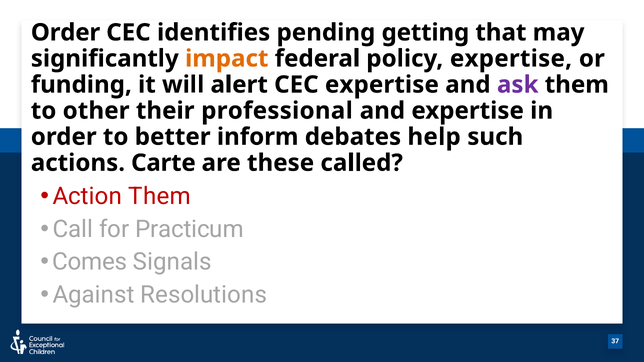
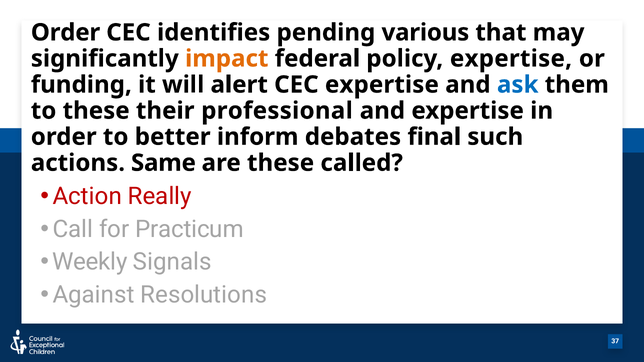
getting: getting -> various (425, 33)
ask colour: purple -> blue (518, 85)
to other: other -> these (96, 111)
help: help -> final (434, 137)
Carte: Carte -> Same (163, 163)
Action Them: Them -> Really (160, 196)
Comes: Comes -> Weekly (90, 262)
